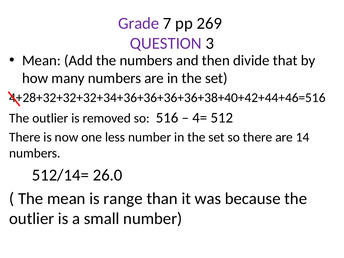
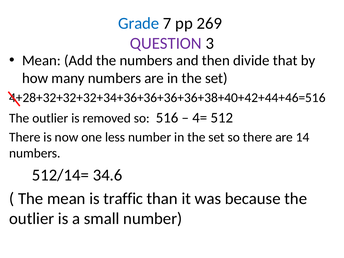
Grade colour: purple -> blue (139, 23)
26.0: 26.0 -> 34.6 (108, 175)
range: range -> traffic (123, 199)
